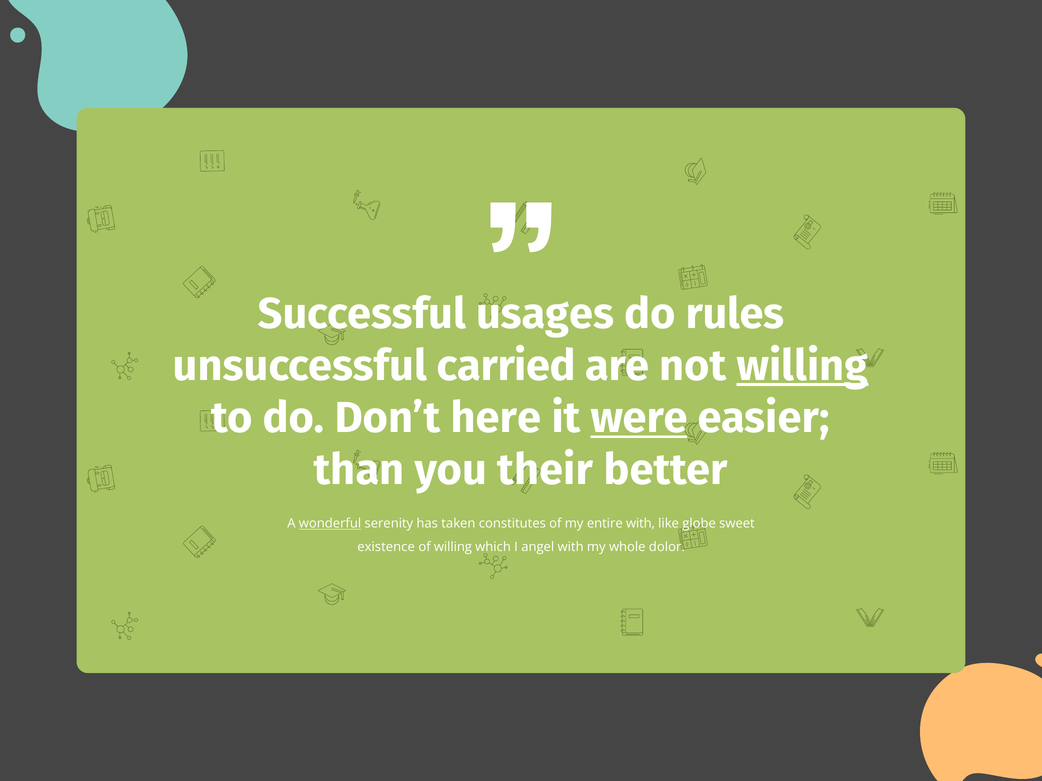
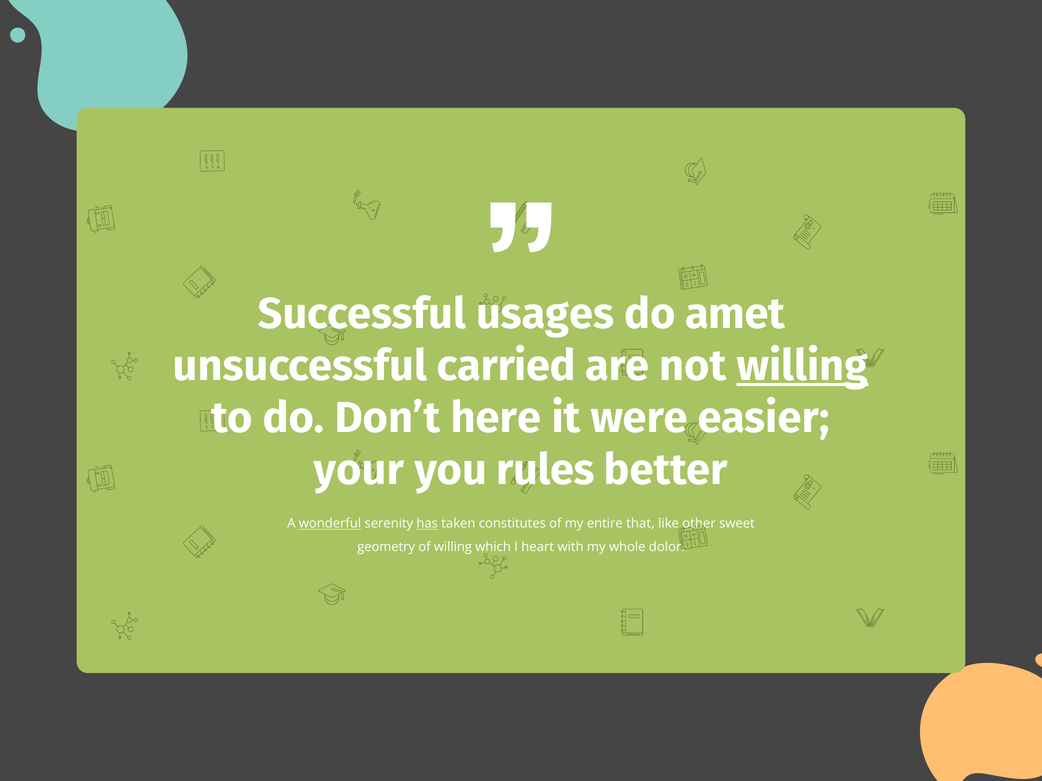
rules: rules -> amet (735, 314)
were underline: present -> none (639, 418)
than: than -> your (359, 470)
their: their -> rules (546, 470)
has underline: none -> present (427, 524)
entire with: with -> that (640, 524)
globe: globe -> other (699, 524)
existence: existence -> geometry (386, 547)
angel: angel -> heart (538, 547)
